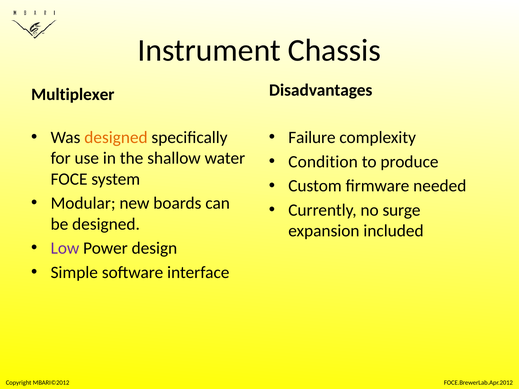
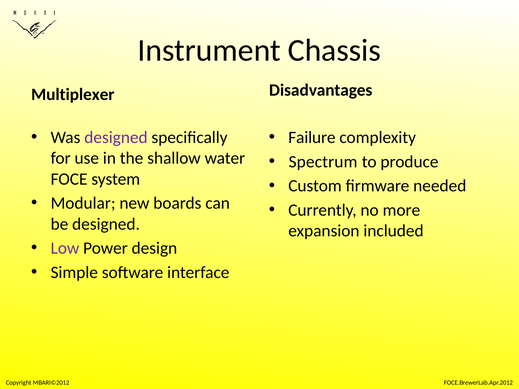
designed colour: orange -> purple (116, 138)
Condition: Condition -> Spectrum (323, 162)
surge: surge -> more (401, 210)
